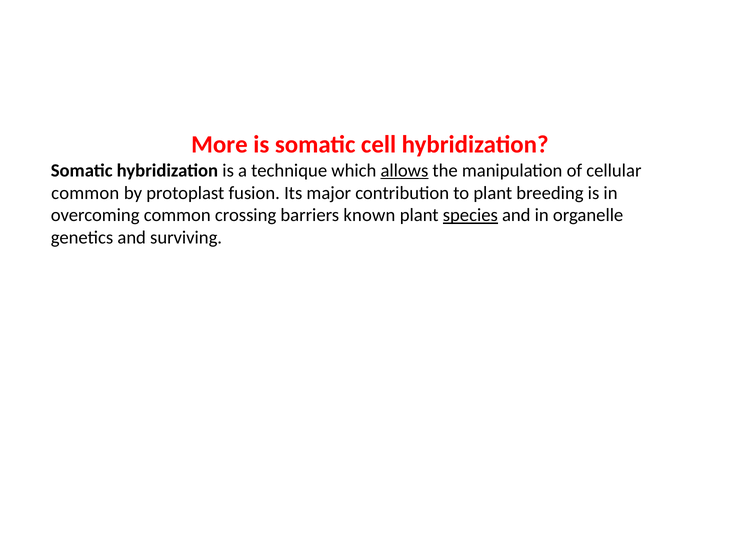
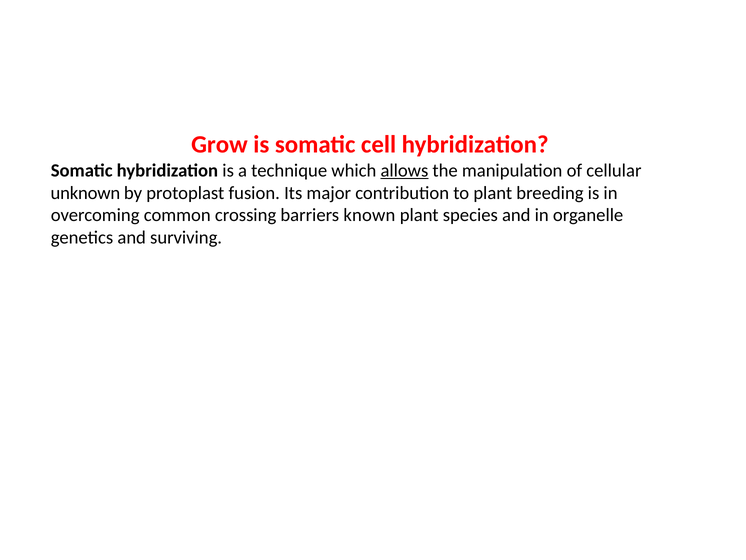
More: More -> Grow (219, 145)
common: common -> unknown (85, 193)
species underline: present -> none (470, 215)
